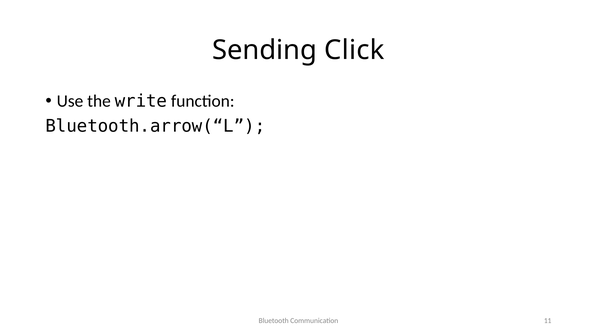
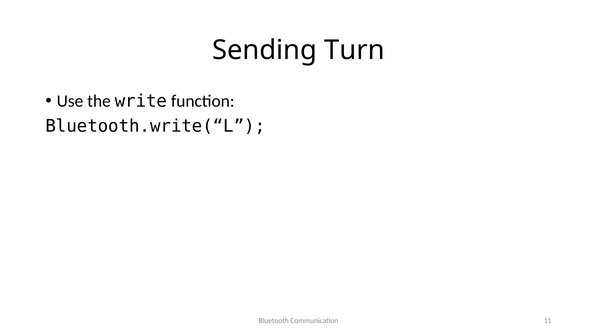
Click: Click -> Turn (354, 50)
Bluetooth.arrow(“L: Bluetooth.arrow(“L -> Bluetooth.write(“L (155, 126)
